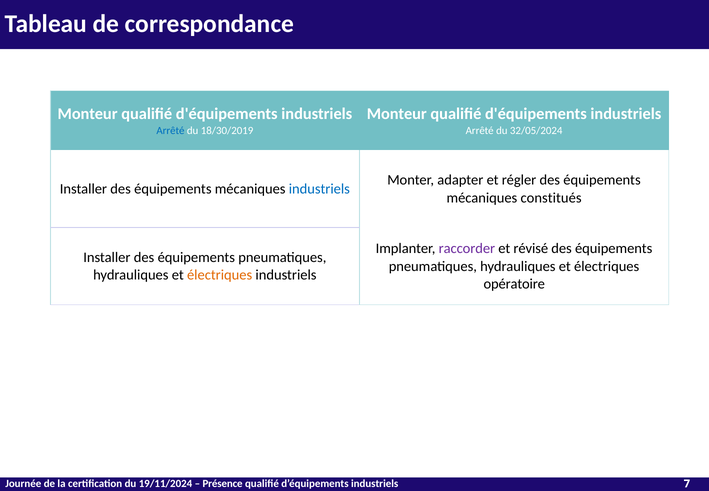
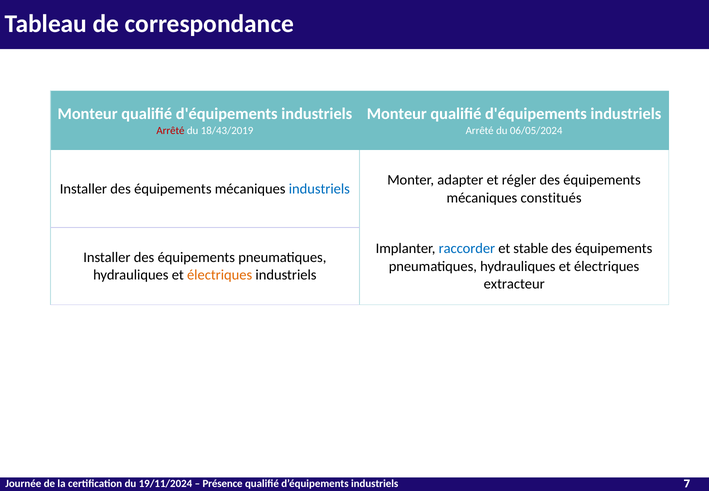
Arrêté colour: blue -> red (170, 131)
18/30/2019: 18/30/2019 -> 18/43/2019 (227, 131)
32/05/2024: 32/05/2024 -> 06/05/2024 (536, 131)
raccorder colour: purple -> blue (467, 248)
révisé: révisé -> stable (531, 248)
opératoire: opératoire -> extracteur (514, 284)
